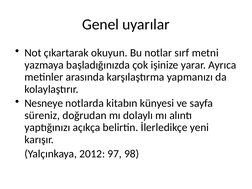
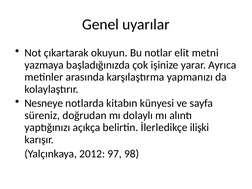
sırf: sırf -> elit (182, 53)
yeni: yeni -> ilişki (199, 128)
